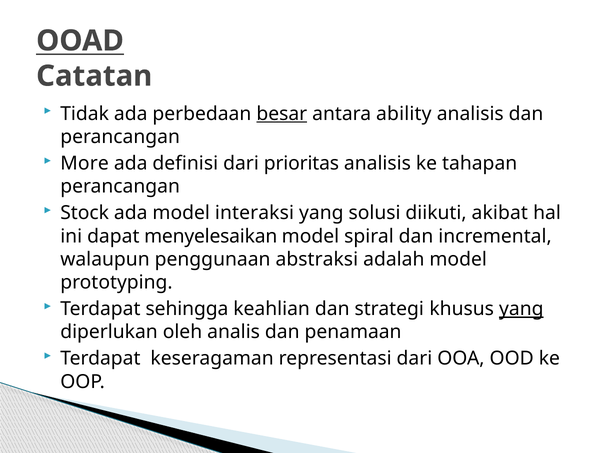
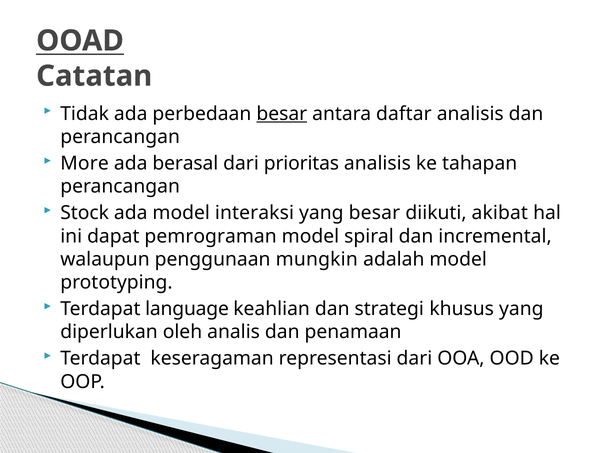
ability: ability -> daftar (404, 114)
definisi: definisi -> berasal (185, 163)
yang solusi: solusi -> besar (374, 213)
menyelesaikan: menyelesaikan -> pemrograman (211, 236)
abstraksi: abstraksi -> mungkin (317, 259)
sehingga: sehingga -> language (187, 309)
yang underline: present -> none (521, 309)
